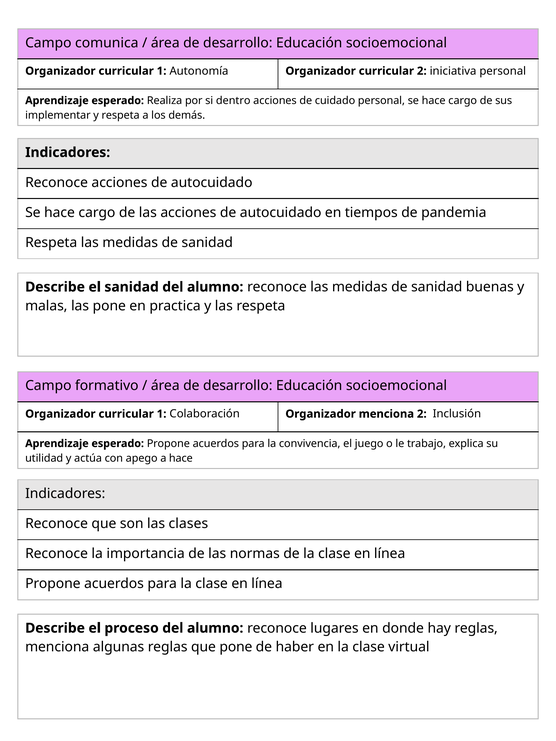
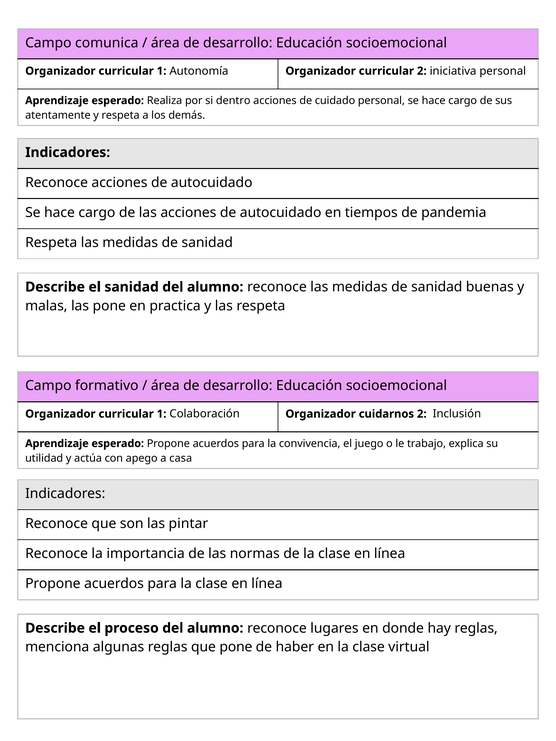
implementar: implementar -> atentamente (58, 115)
Organizador menciona: menciona -> cuidarnos (386, 414)
a hace: hace -> casa (181, 458)
clases: clases -> pintar (188, 524)
